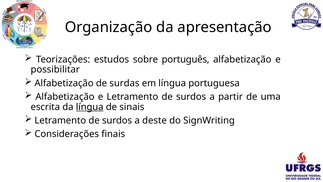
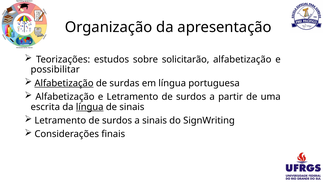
português: português -> solicitarão (186, 59)
Alfabetização underline: none -> present (64, 83)
a deste: deste -> sinais (155, 120)
